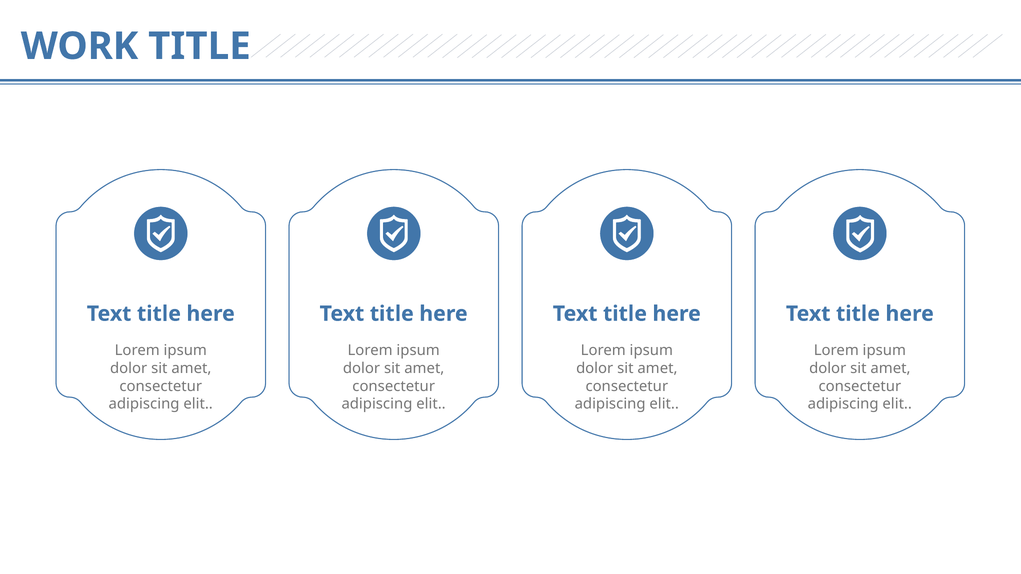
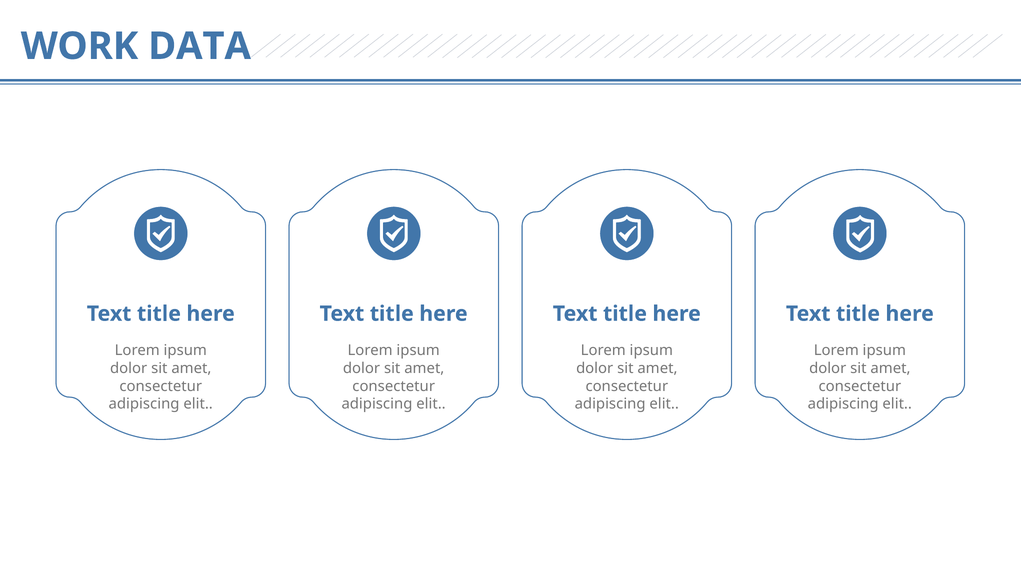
WORK TITLE: TITLE -> DATA (200, 46)
